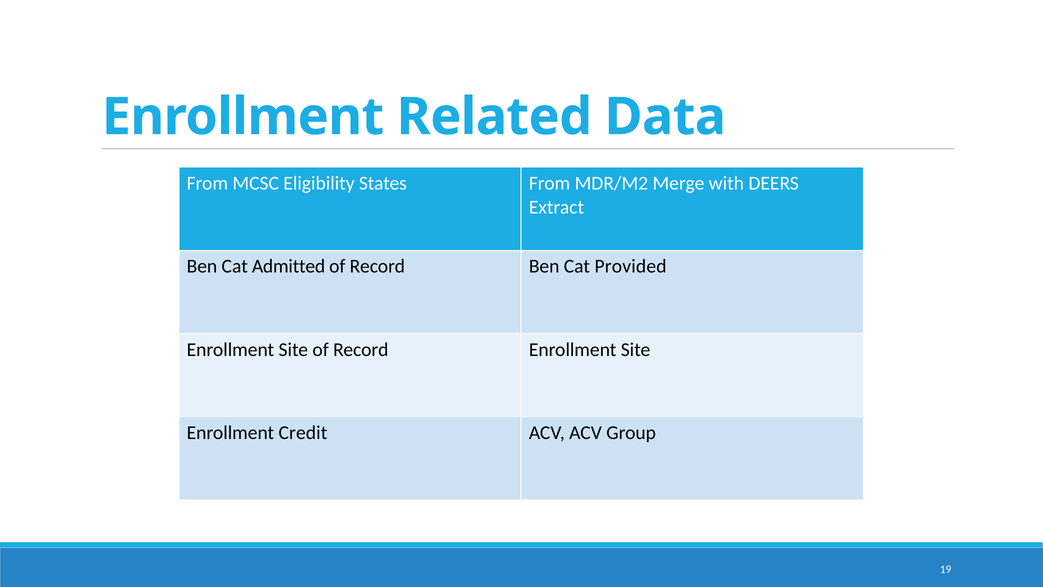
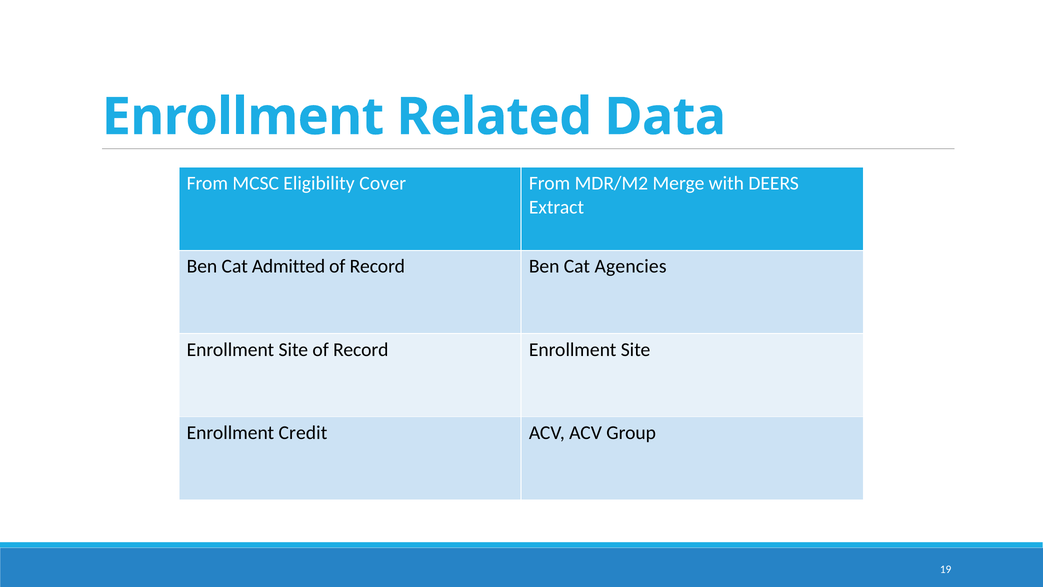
States: States -> Cover (383, 183)
Provided: Provided -> Agencies (631, 266)
